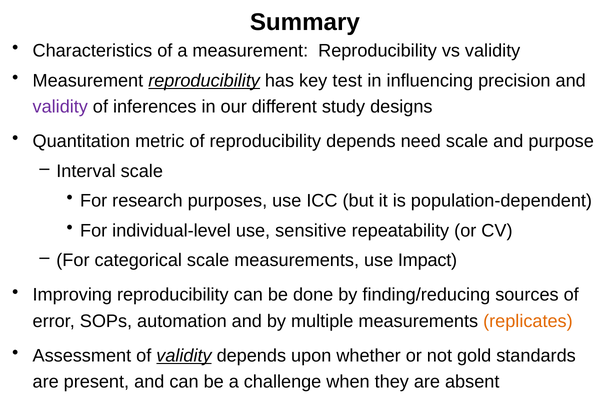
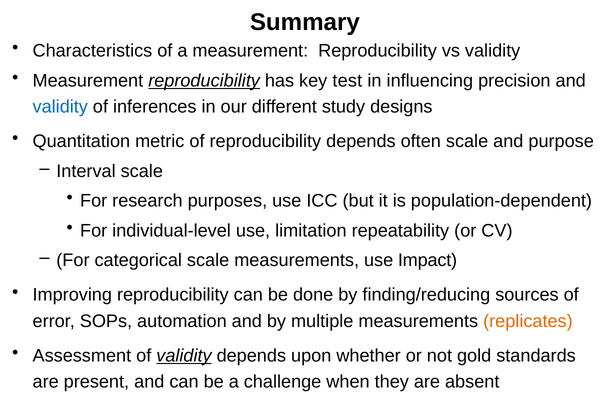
validity colour: purple -> blue (60, 107)
need: need -> often (421, 141)
sensitive: sensitive -> limitation (311, 230)
